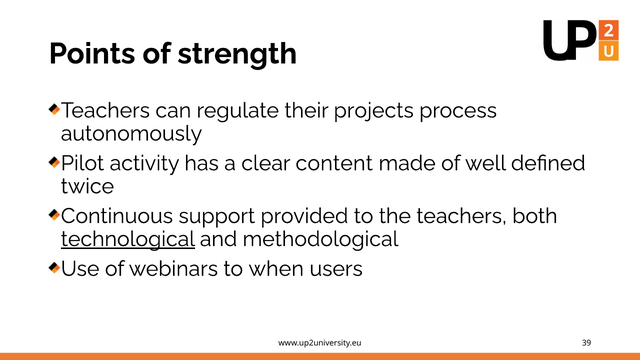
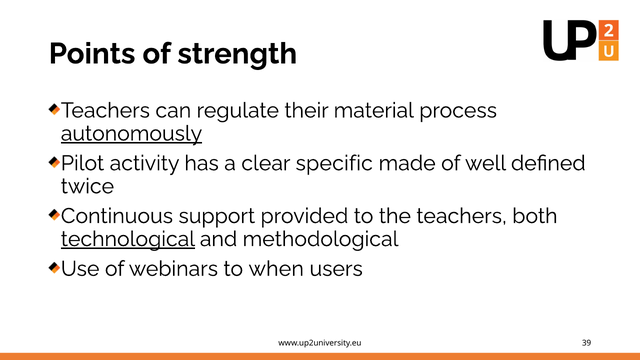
projects: projects -> material (374, 110)
autonomously underline: none -> present (131, 134)
content: content -> specific (334, 163)
